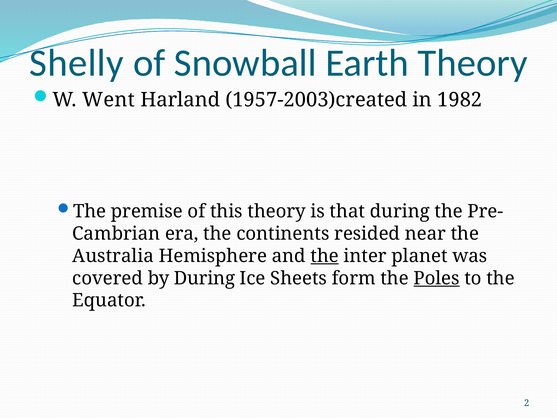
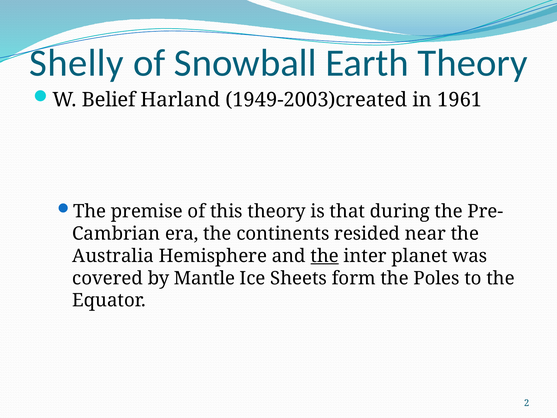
Went: Went -> Belief (109, 100)
1957-2003)created: 1957-2003)created -> 1949-2003)created (316, 100)
1982: 1982 -> 1961 (460, 100)
by During: During -> Mantle (205, 278)
Poles underline: present -> none (437, 278)
